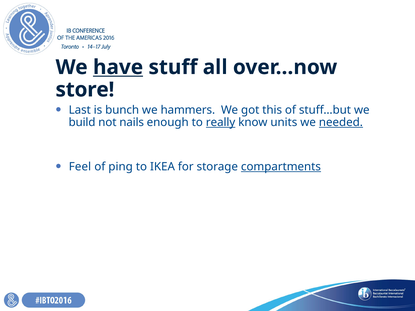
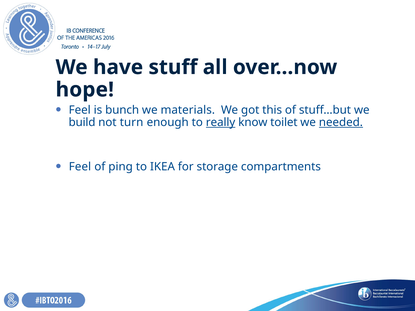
have underline: present -> none (118, 67)
store: store -> hope (85, 90)
Last: Last -> Feel (80, 110)
hammers: hammers -> materials (188, 110)
nails: nails -> turn (132, 123)
units: units -> toilet (284, 123)
compartments underline: present -> none (281, 167)
